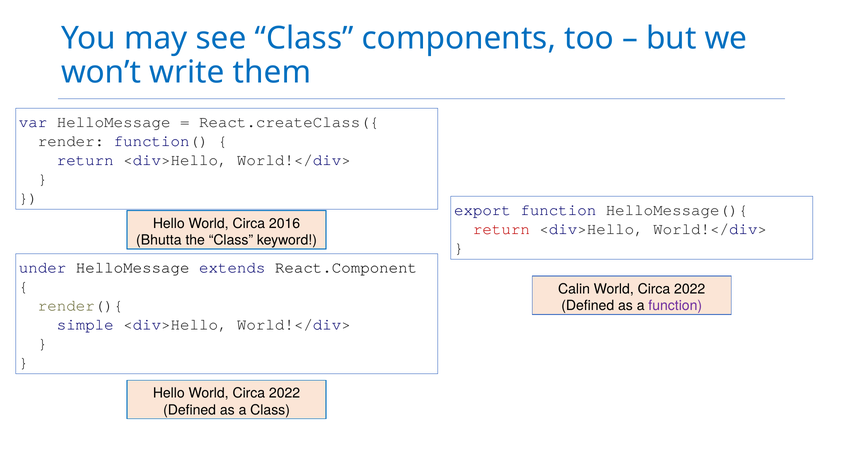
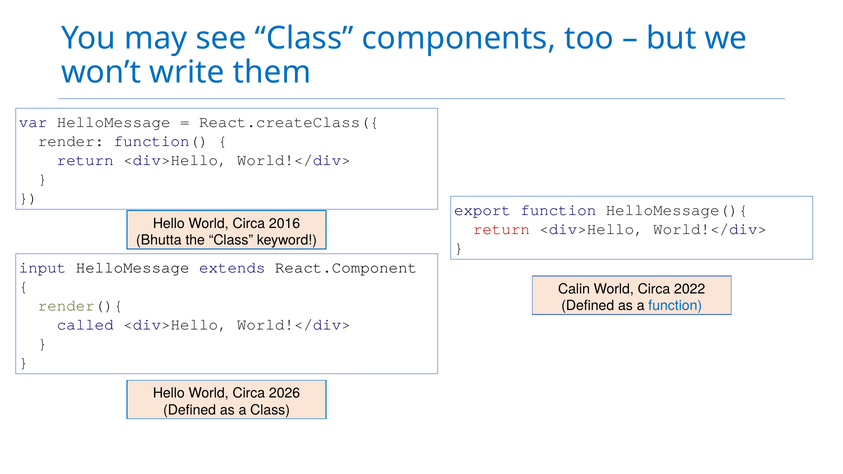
under: under -> input (43, 268)
function colour: purple -> blue (675, 306)
simple: simple -> called (85, 325)
Hello World Circa 2022: 2022 -> 2026 (285, 393)
